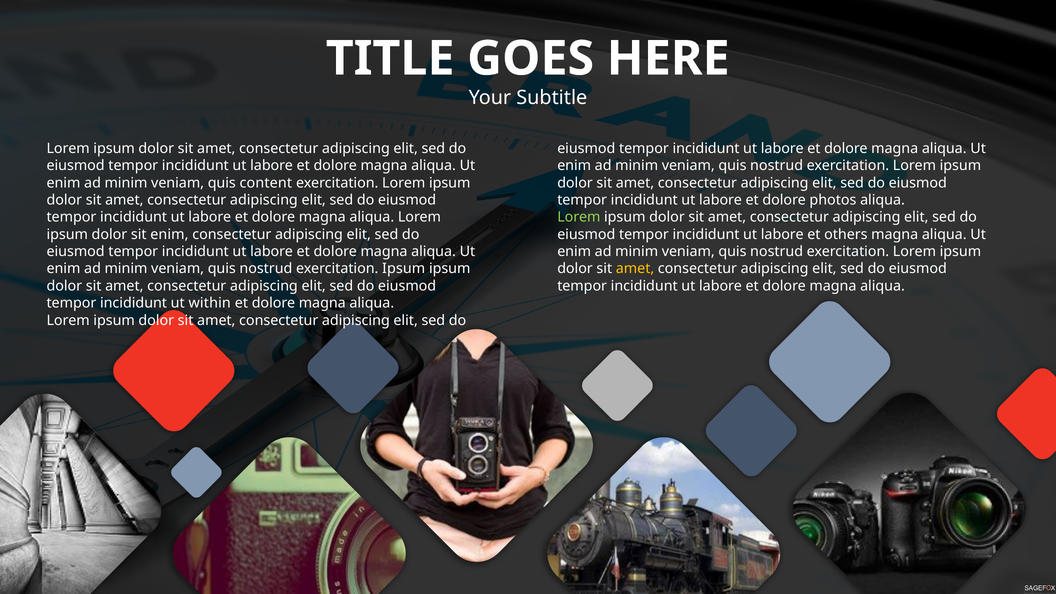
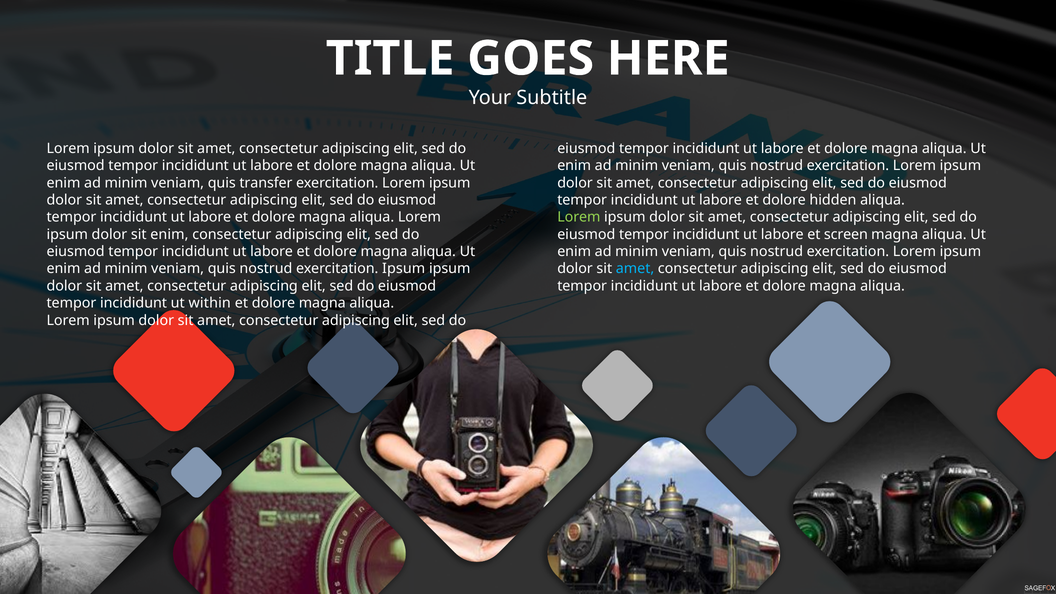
content: content -> transfer (266, 183)
photos: photos -> hidden (833, 200)
others: others -> screen (846, 234)
amet colour: yellow -> light blue (635, 269)
